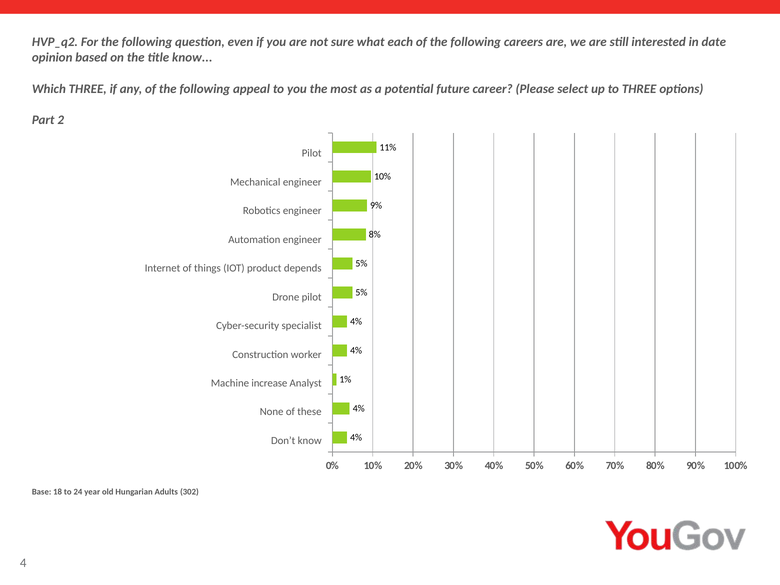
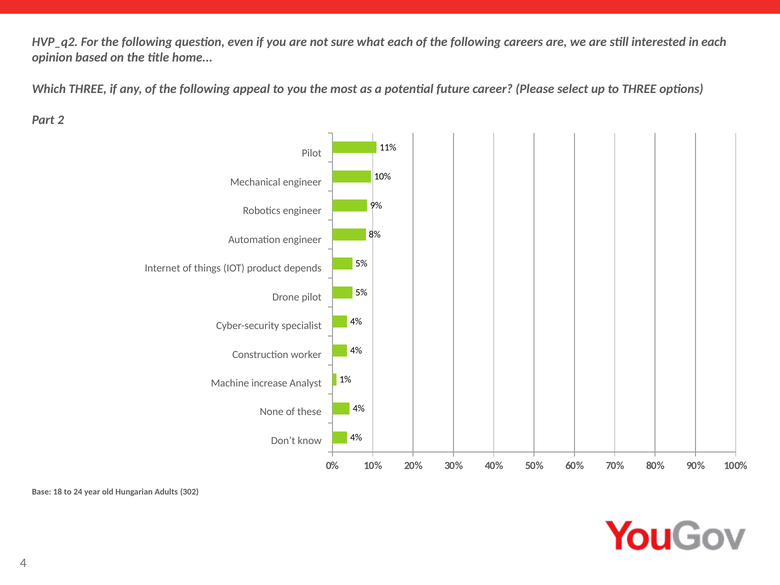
in date: date -> each (714, 42)
title know: know -> home (192, 58)
